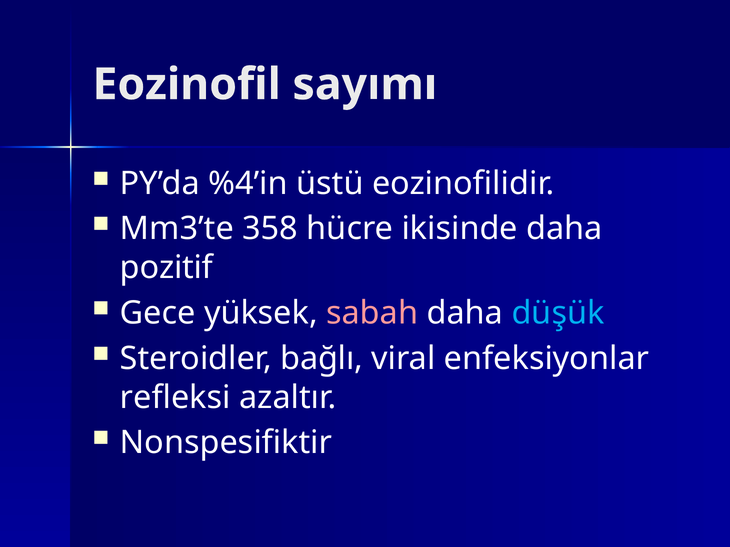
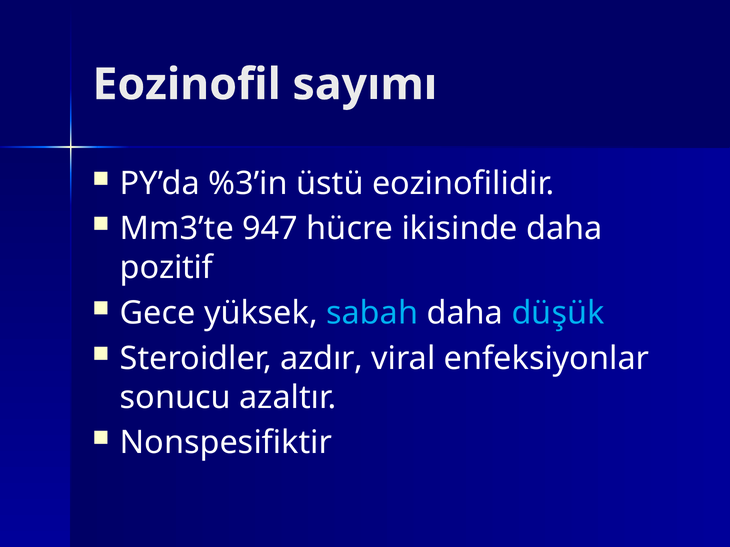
%4’in: %4’in -> %3’in (248, 184)
358: 358 -> 947 (270, 229)
sabah colour: pink -> light blue (372, 313)
bağlı: bağlı -> azdır (322, 359)
refleksi: refleksi -> sonucu (175, 398)
